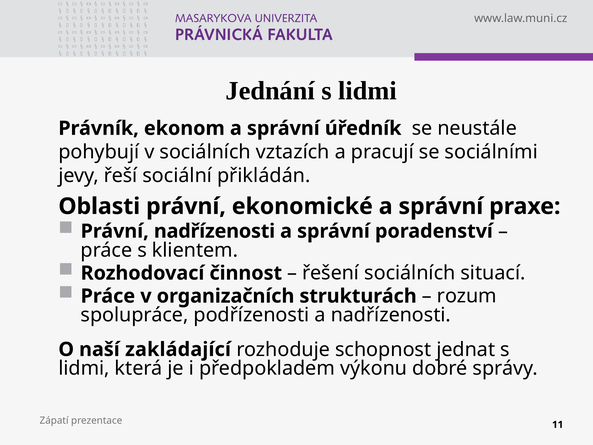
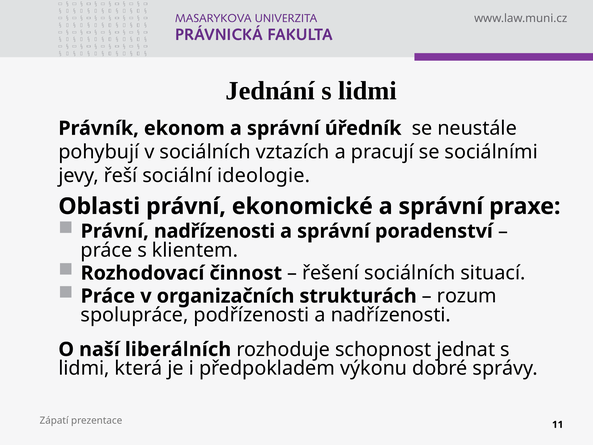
přikládán: přikládán -> ideologie (264, 176)
zakládající: zakládající -> liberálních (178, 349)
